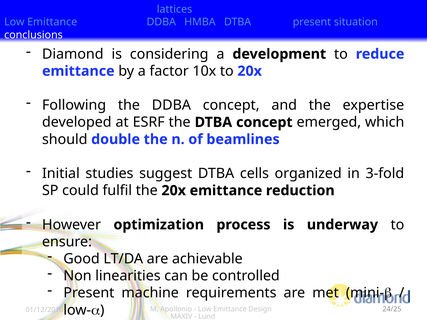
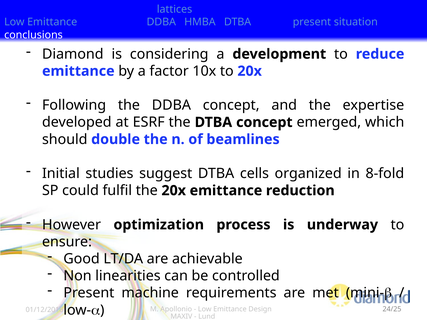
3-fold: 3-fold -> 8-fold (385, 174)
